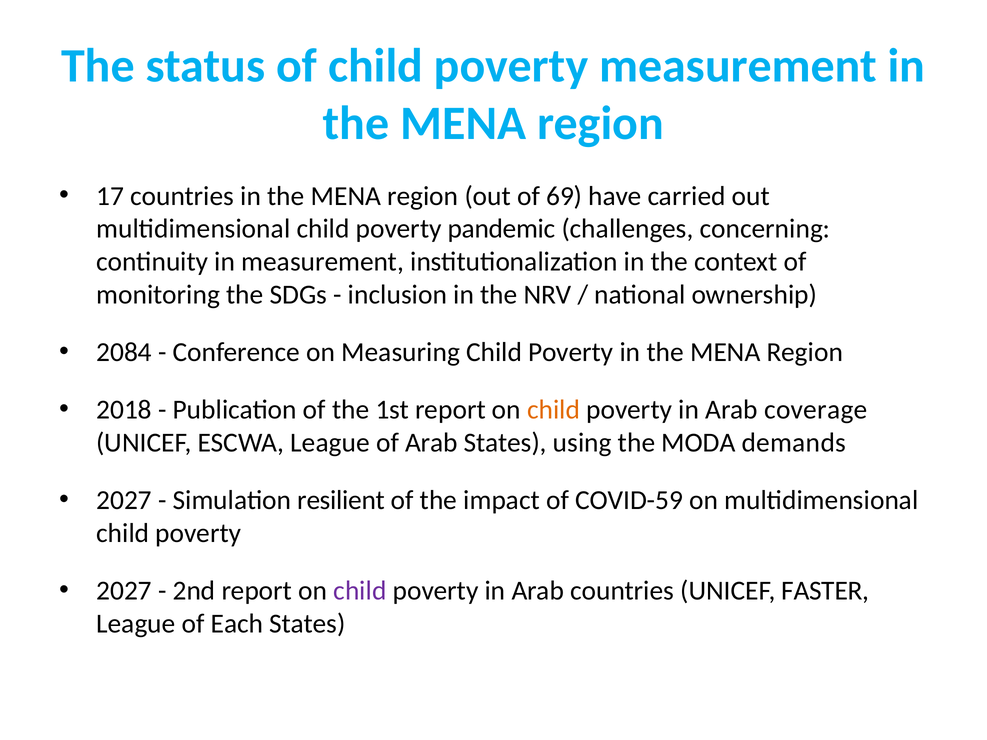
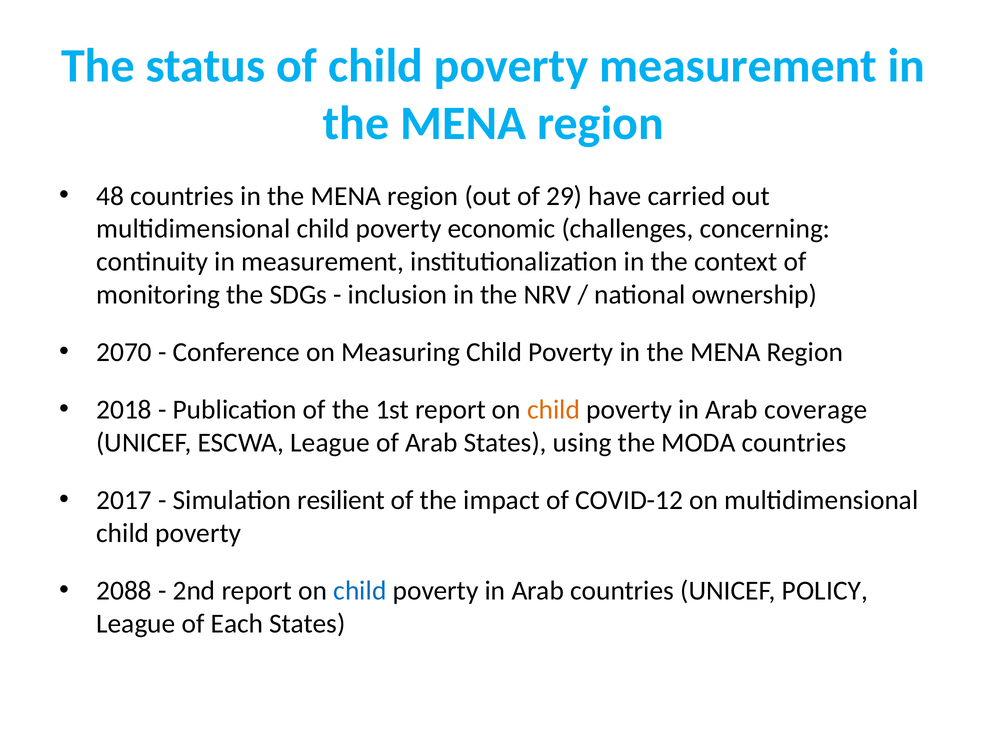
17: 17 -> 48 (110, 196)
69: 69 -> 29 (564, 196)
pandemic: pandemic -> economic (502, 229)
2084: 2084 -> 2070 (124, 352)
MODA demands: demands -> countries (794, 443)
2027: 2027 -> 2017 (124, 501)
COVID-59: COVID-59 -> COVID-12 (629, 501)
2027: 2027 -> 2088 (124, 591)
child colour: purple -> blue (360, 591)
FASTER: FASTER -> POLICY (825, 591)
